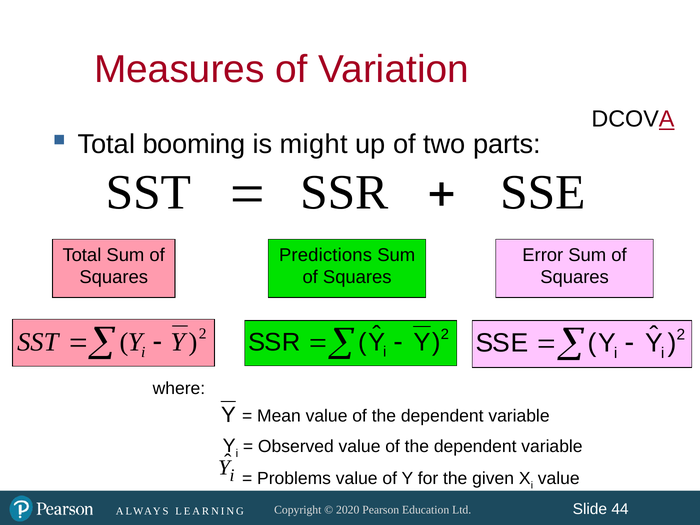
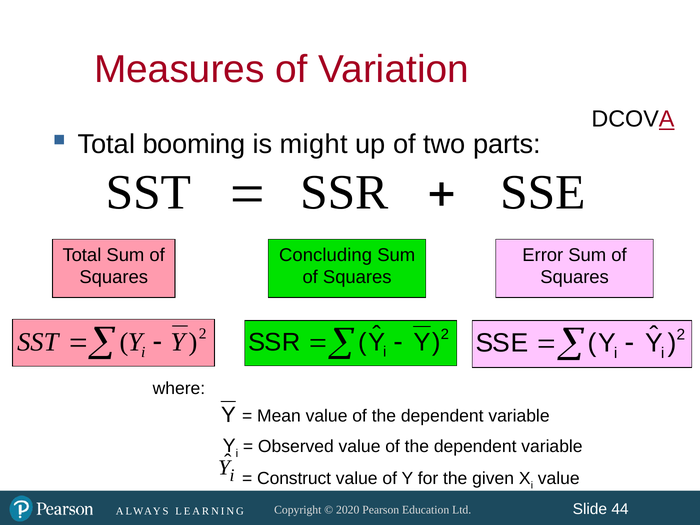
Predictions: Predictions -> Concluding (326, 255)
Problems: Problems -> Construct (294, 478)
